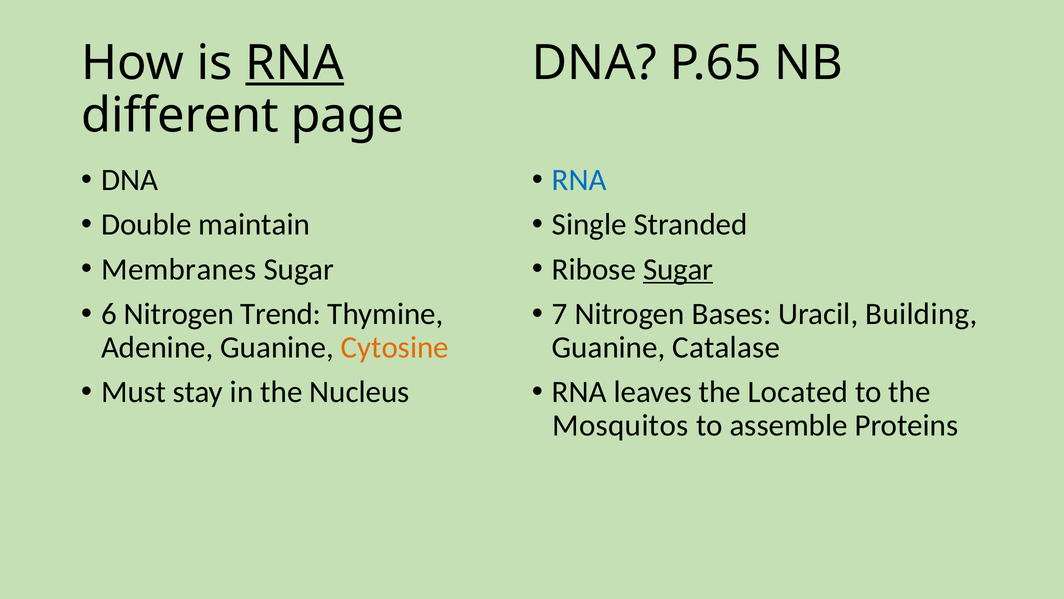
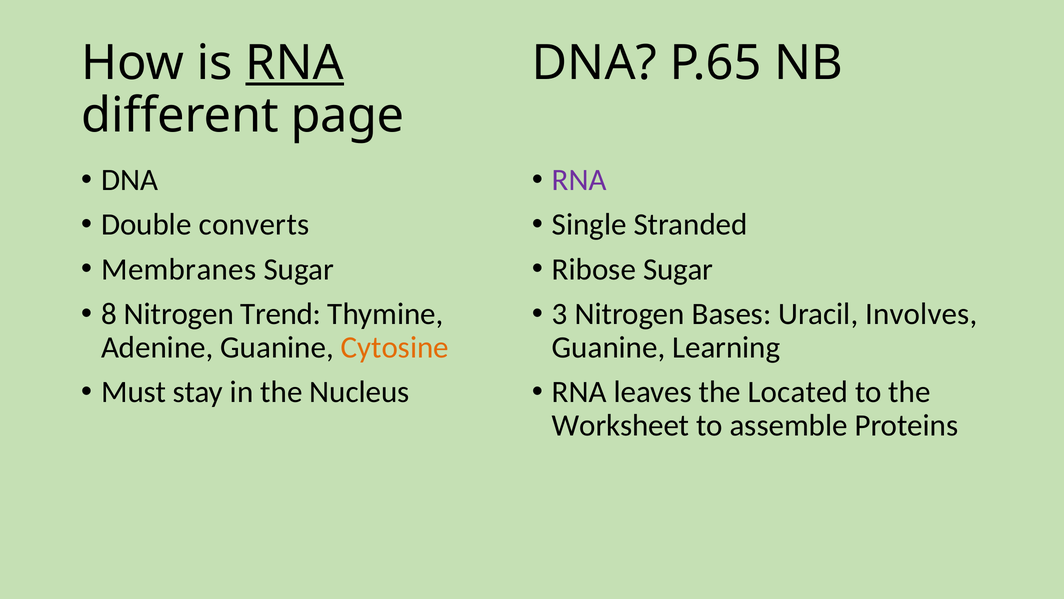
RNA colour: blue -> purple (579, 180)
maintain: maintain -> converts (254, 225)
Sugar underline: present -> none (678, 269)
6: 6 -> 8 (109, 314)
7: 7 -> 3 (560, 314)
Building: Building -> Involves (921, 314)
Catalase: Catalase -> Learning (726, 347)
Mosquitos: Mosquitos -> Worksheet (621, 425)
